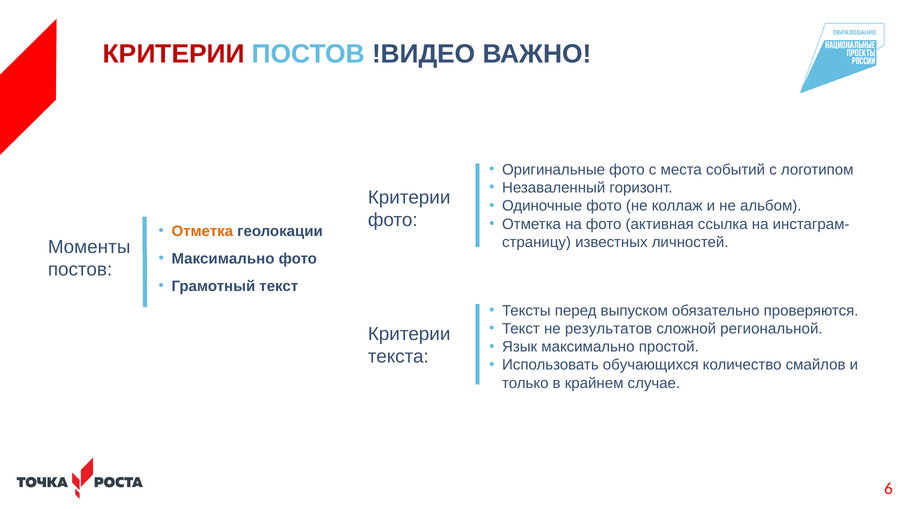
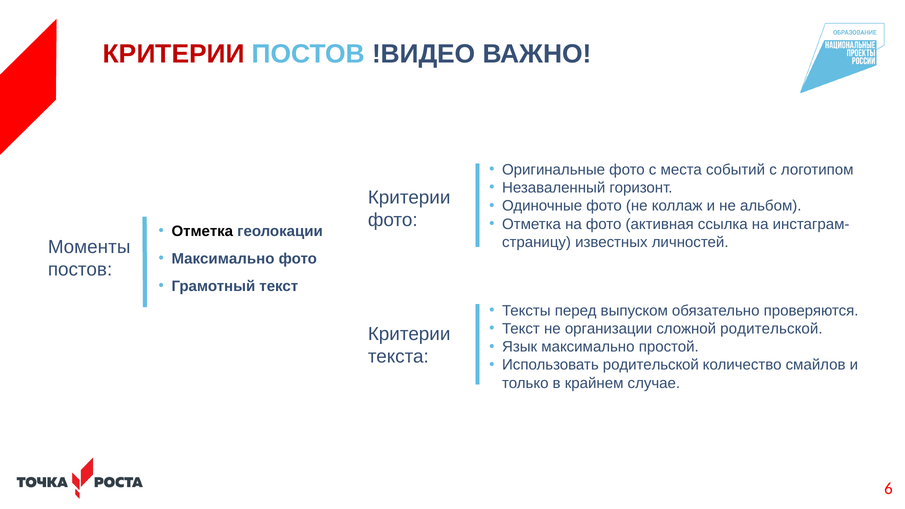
Отметка colour: orange -> black (202, 231)
результатов: результатов -> организации (609, 329)
сложной региональной: региональной -> родительской (771, 329)
Использовать обучающихся: обучающихся -> родительской (651, 365)
